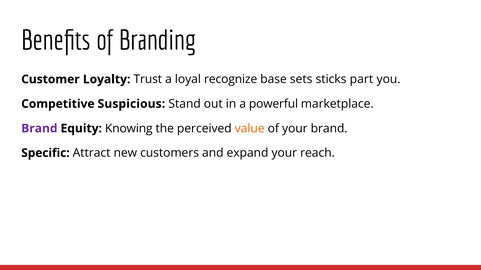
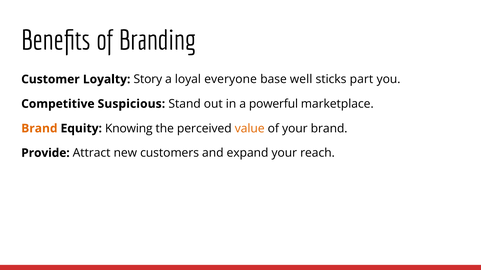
Trust: Trust -> Story (148, 79)
recognize: recognize -> everyone (231, 79)
sets: sets -> well (301, 79)
Brand colour: purple -> orange (39, 129)
Specific: Specific -> Provide (45, 153)
